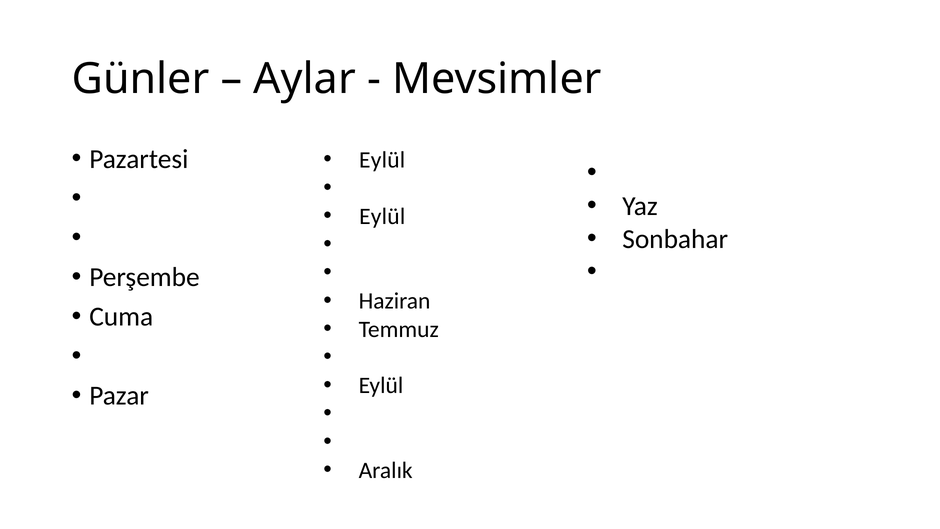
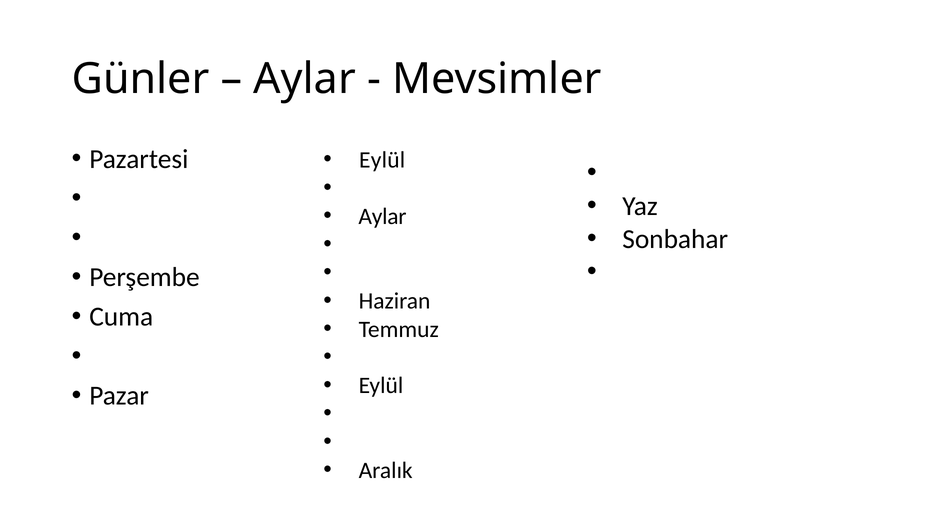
Eylül: Eylül -> Aylar (382, 216)
